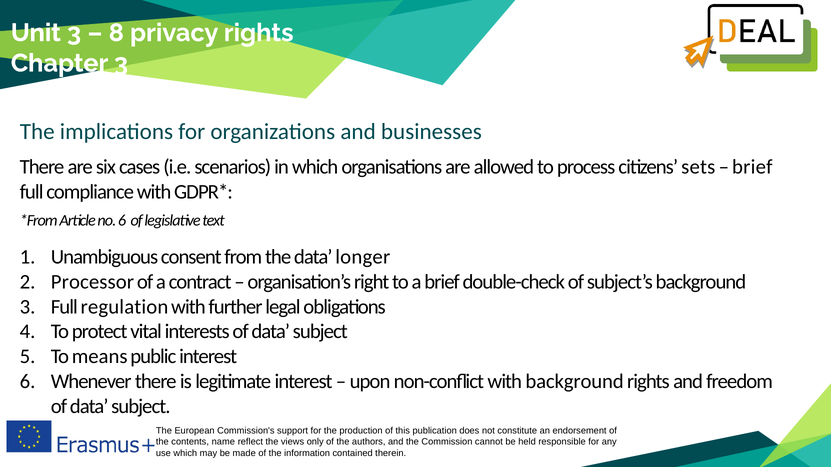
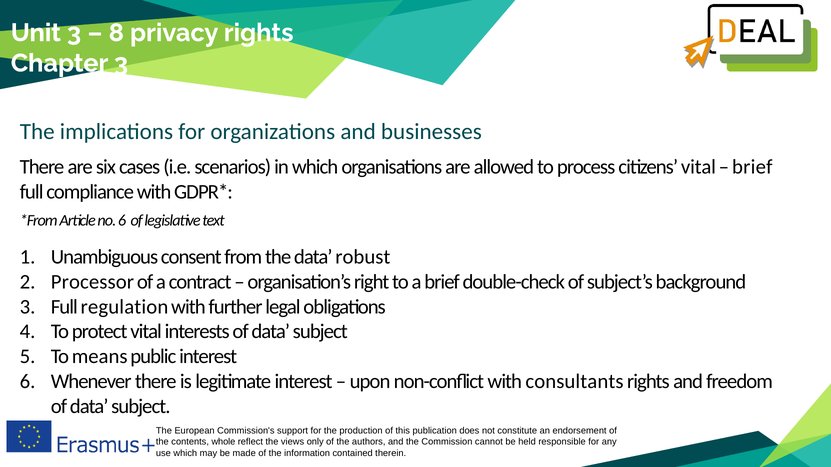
citizens sets: sets -> vital (698, 167)
longer: longer -> robust (363, 257)
with background: background -> consultants (574, 382)
name: name -> whole (223, 442)
